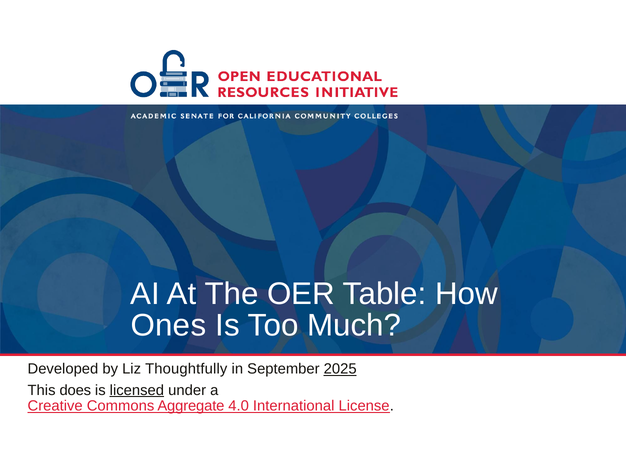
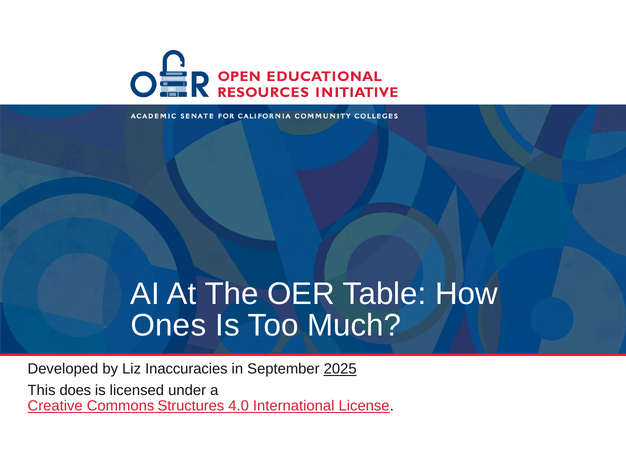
Thoughtfully: Thoughtfully -> Inaccuracies (186, 369)
licensed underline: present -> none (137, 391)
Aggregate: Aggregate -> Structures (191, 407)
